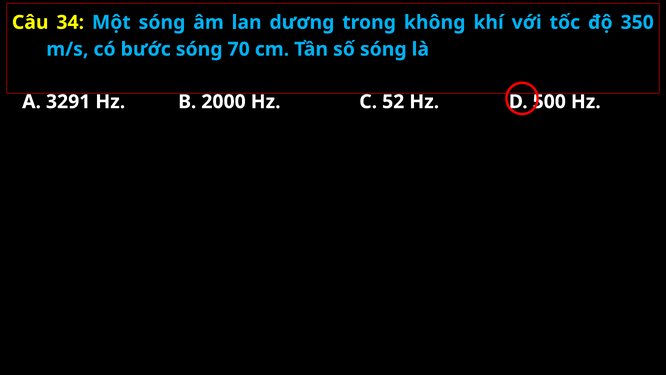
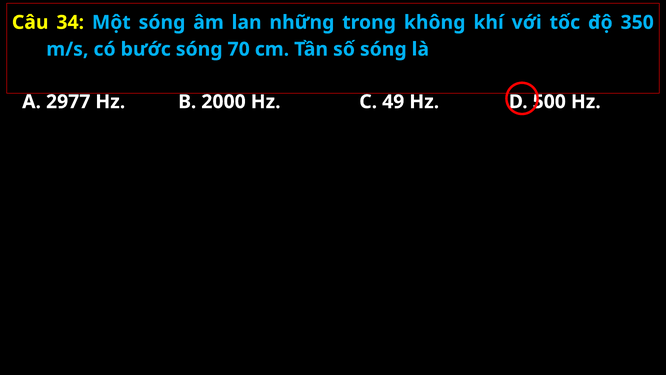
dương: dương -> những (302, 22)
3291: 3291 -> 2977 (68, 102)
52: 52 -> 49 (393, 102)
